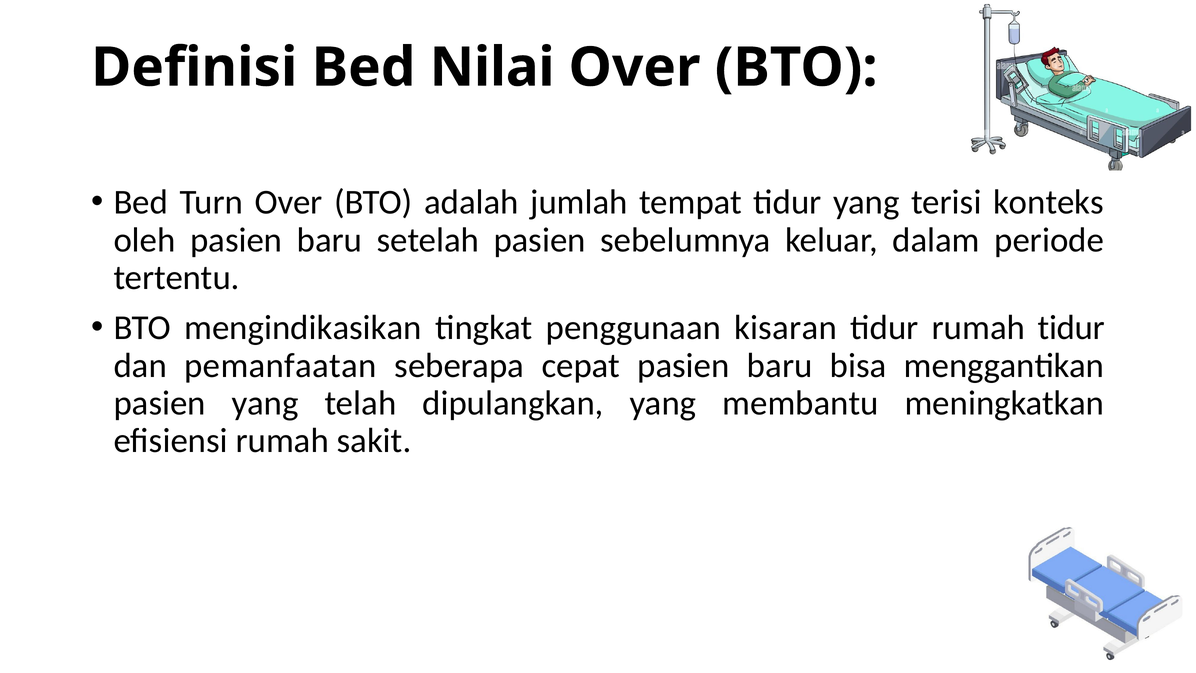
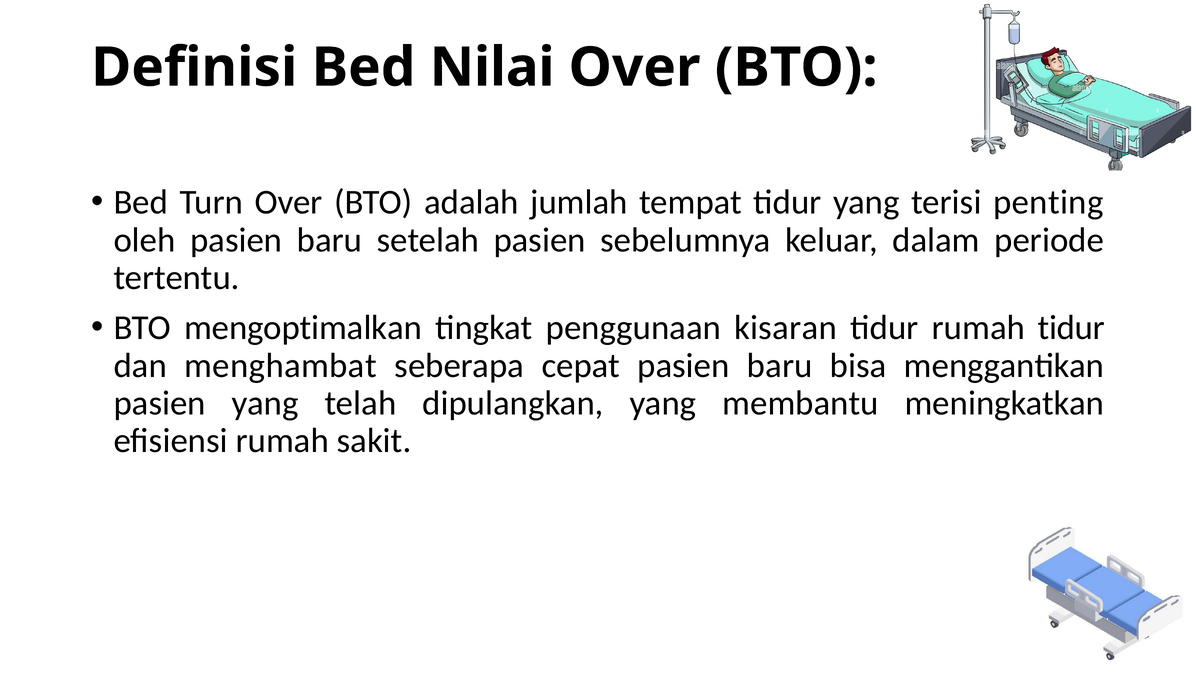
konteks: konteks -> penting (1048, 202)
mengindikasikan: mengindikasikan -> mengoptimalkan (303, 328)
pemanfaatan: pemanfaatan -> menghambat (281, 365)
